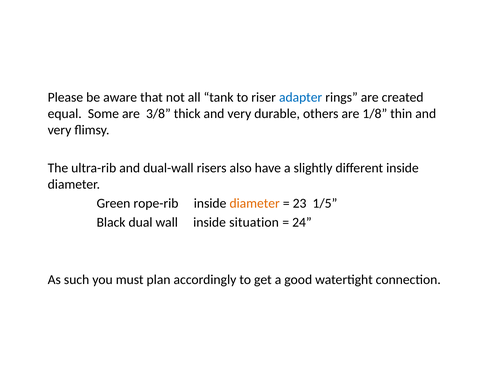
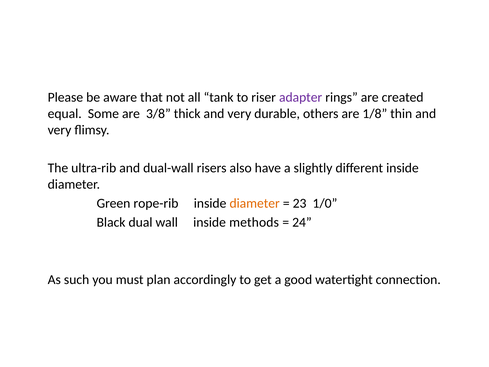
adapter colour: blue -> purple (301, 97)
1/5: 1/5 -> 1/0 (325, 203)
situation: situation -> methods (254, 222)
